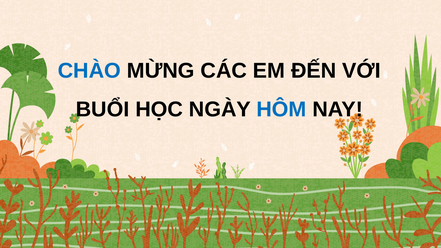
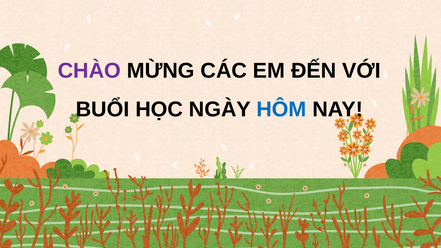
CHÀO colour: blue -> purple (89, 71)
